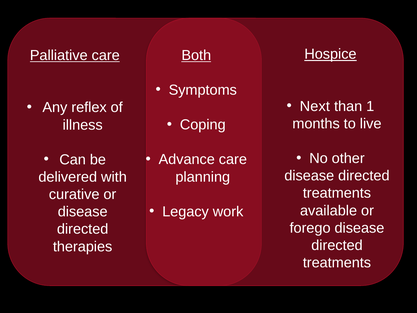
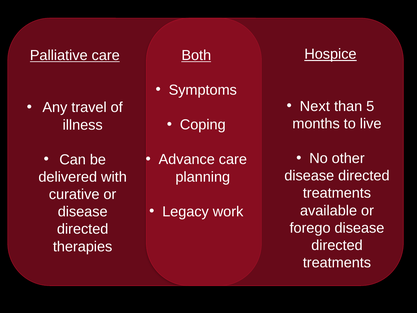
1: 1 -> 5 (370, 106)
reflex: reflex -> travel (89, 107)
